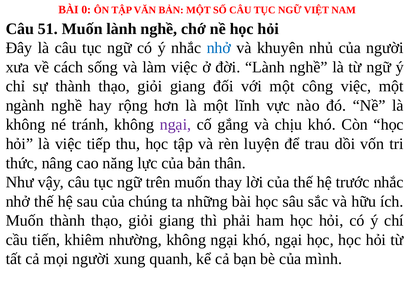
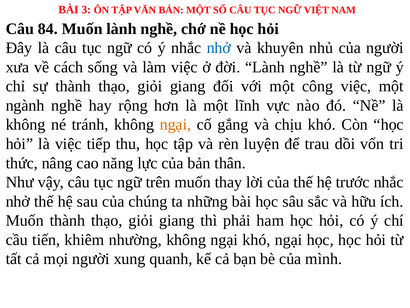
0: 0 -> 3 (86, 10)
51: 51 -> 84 (48, 29)
ngại colour: purple -> orange (175, 125)
